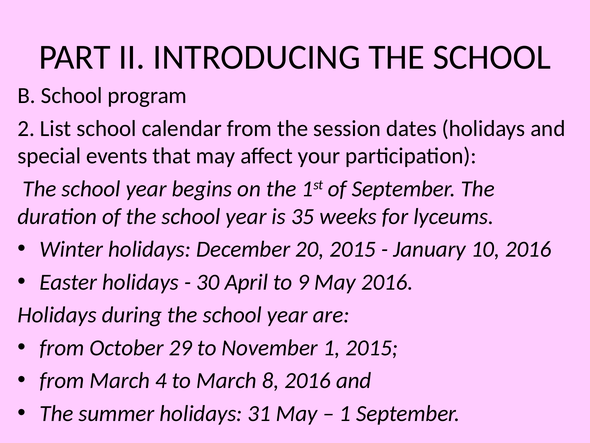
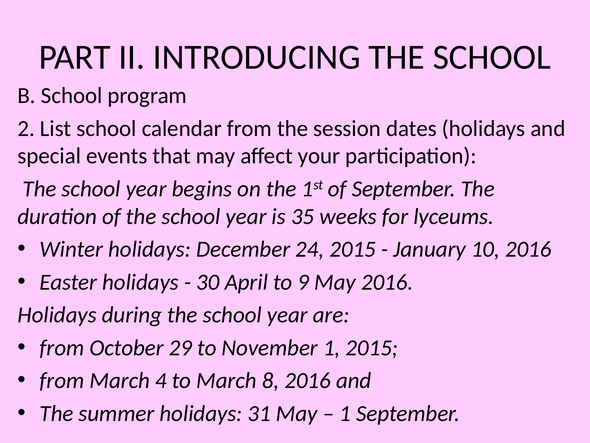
20: 20 -> 24 (310, 249)
